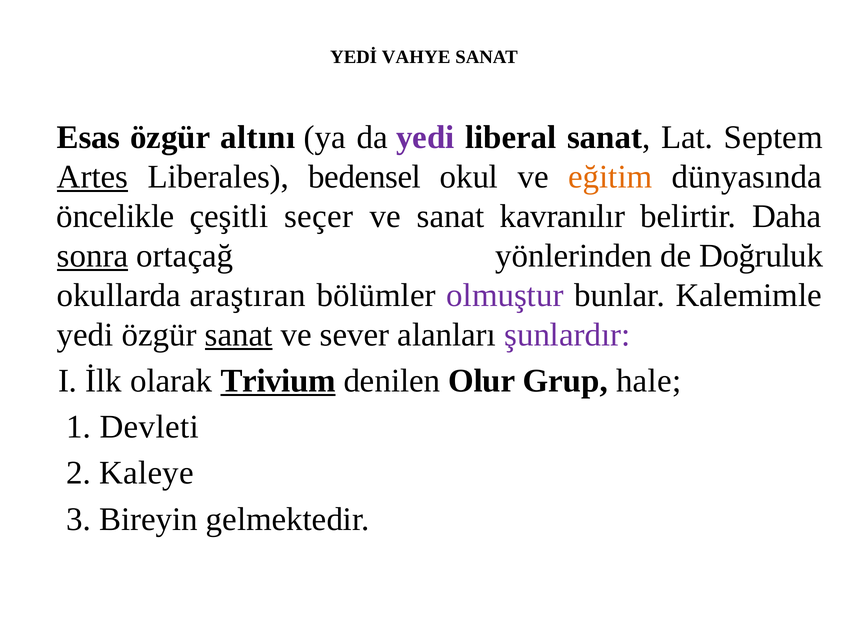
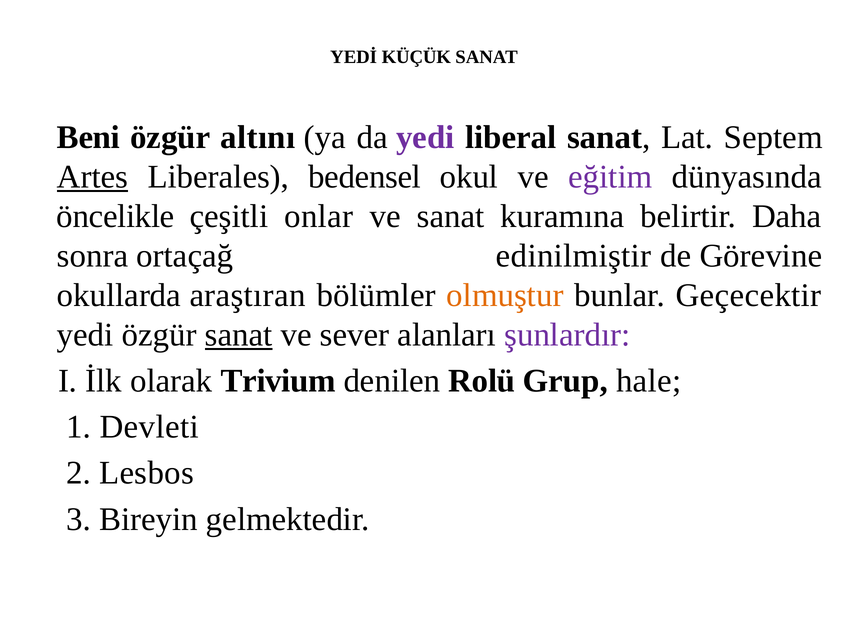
VAHYE: VAHYE -> KÜÇÜK (416, 57)
Esas: Esas -> Beni (88, 137)
eğitim colour: orange -> purple (610, 177)
seçer: seçer -> onlar (319, 216)
kavranılır: kavranılır -> kuramına (562, 216)
sonra underline: present -> none (93, 256)
yönlerinden: yönlerinden -> edinilmiştir (574, 256)
Doğruluk: Doğruluk -> Görevine (761, 256)
olmuştur colour: purple -> orange (505, 295)
Kalemimle: Kalemimle -> Geçecektir (748, 295)
Trivium underline: present -> none (278, 381)
Olur: Olur -> Rolü (482, 381)
Kaleye: Kaleye -> Lesbos (147, 473)
